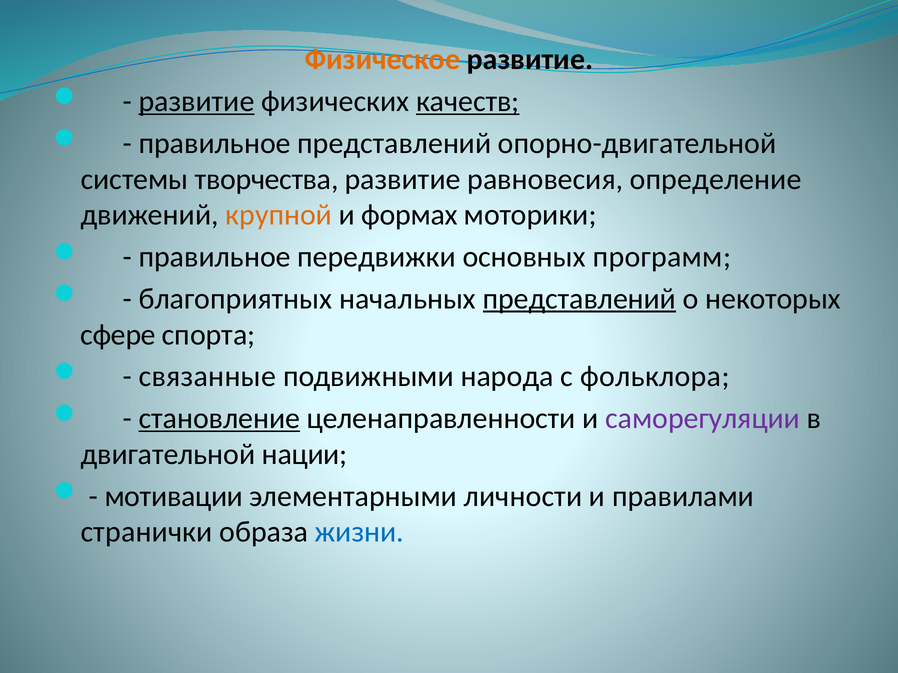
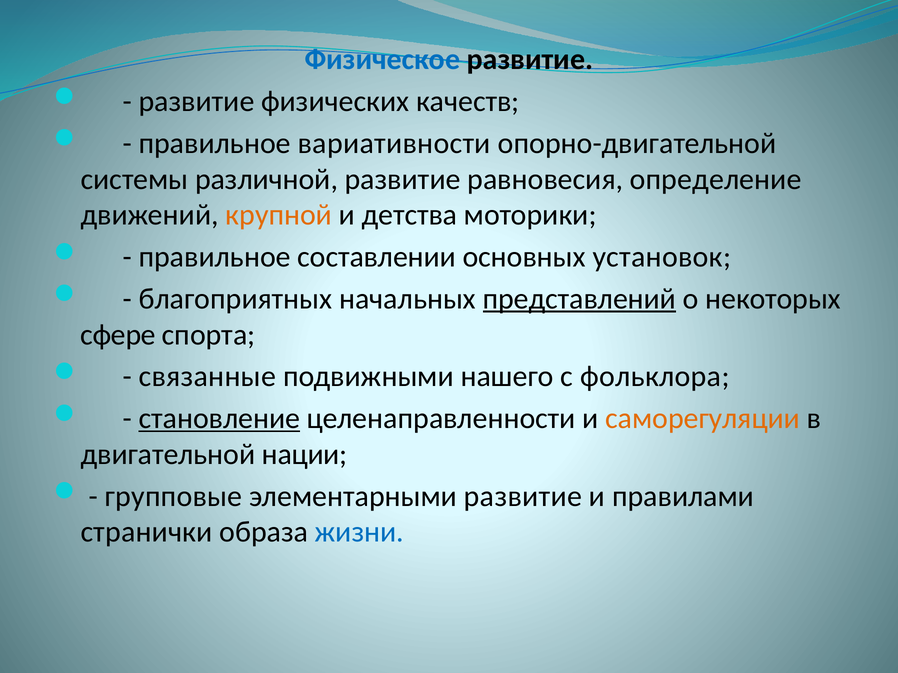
Физическое colour: orange -> blue (382, 60)
развитие underline: present -> none (197, 101)
качеств underline: present -> none (468, 101)
правильное представлений: представлений -> вариативности (394, 143)
творчества: творчества -> различной (267, 179)
формах: формах -> детства (409, 215)
передвижки: передвижки -> составлении (377, 257)
программ: программ -> установок (662, 257)
народа: народа -> нашего (507, 377)
саморегуляции colour: purple -> orange (703, 419)
мотивации: мотивации -> групповые (174, 496)
элементарными личности: личности -> развитие (523, 496)
